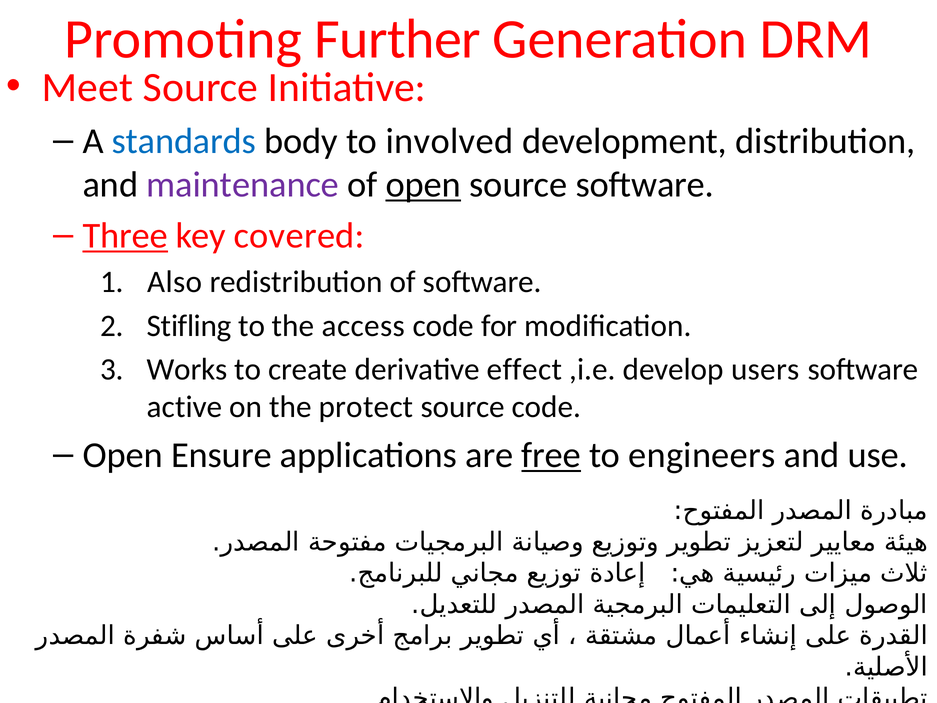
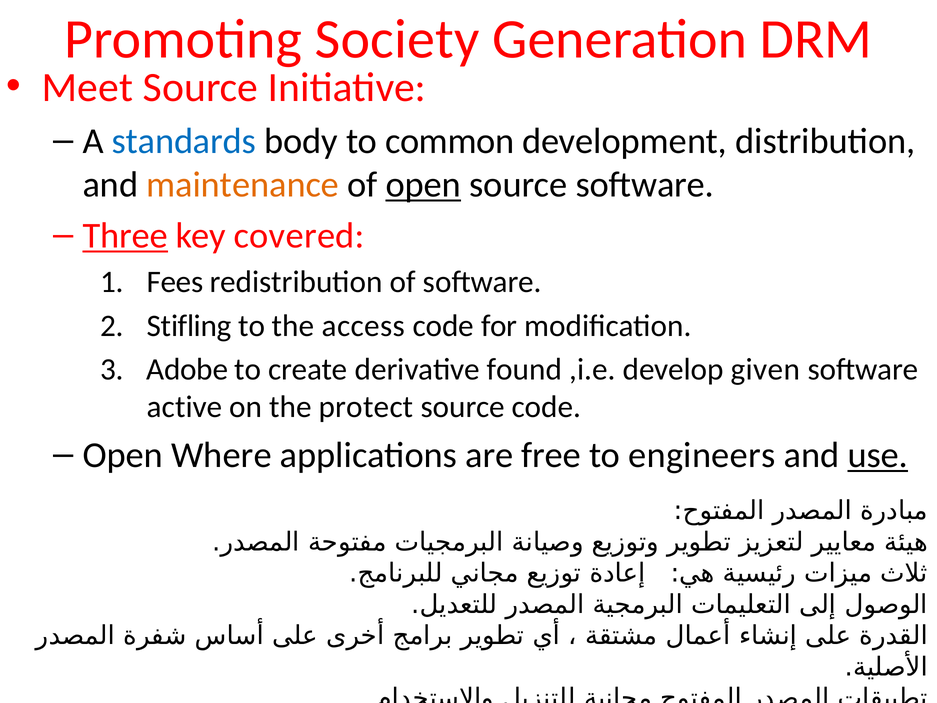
Further: Further -> Society (397, 39)
involved: involved -> common (450, 141)
maintenance colour: purple -> orange (243, 185)
Also: Also -> Fees (175, 282)
Works: Works -> Adobe (187, 370)
effect: effect -> found (525, 370)
users: users -> given (765, 370)
Ensure: Ensure -> Where (221, 455)
free underline: present -> none (551, 455)
use underline: none -> present (878, 455)
